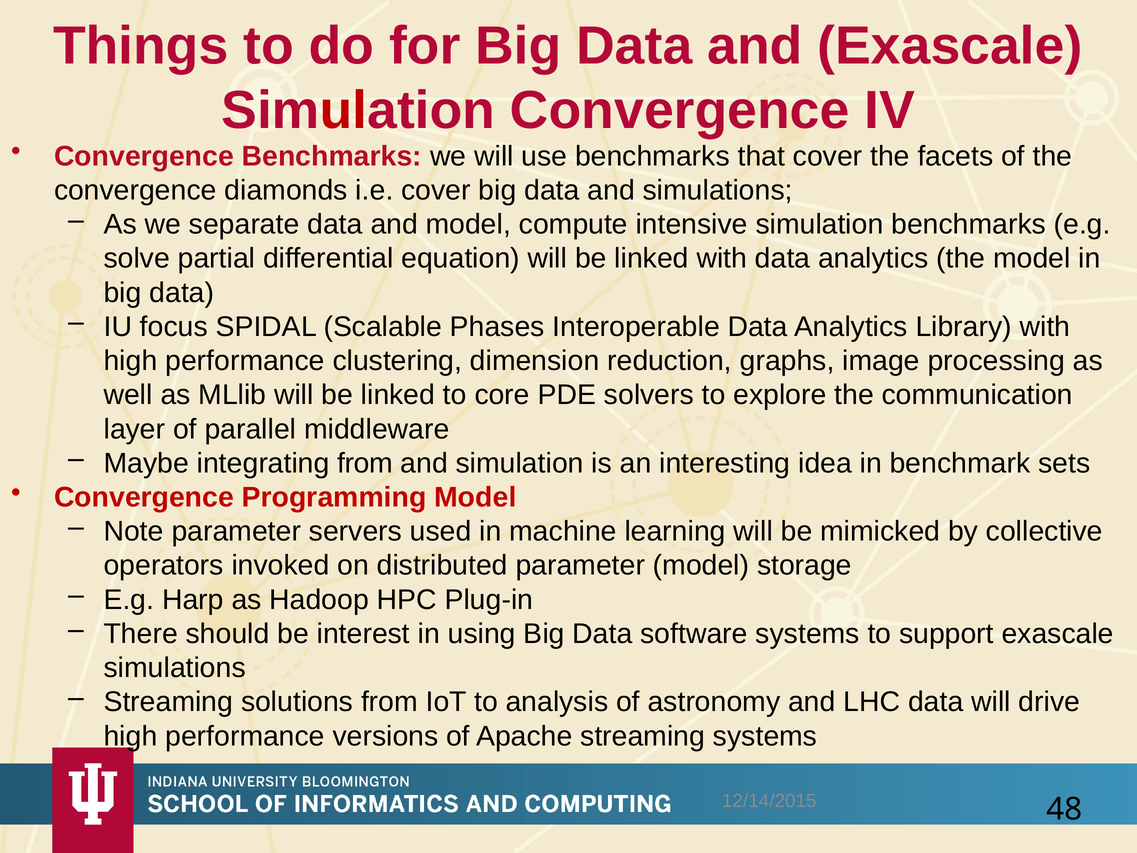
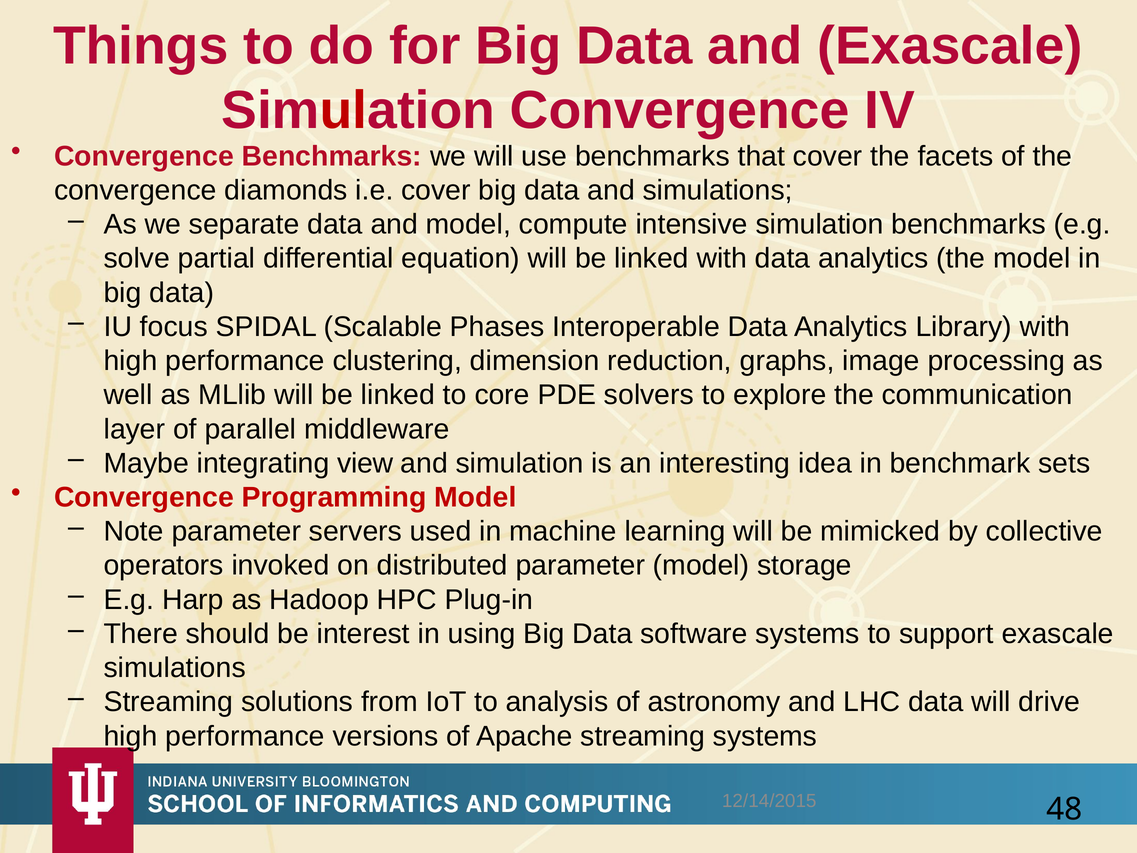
integrating from: from -> view (365, 463)
